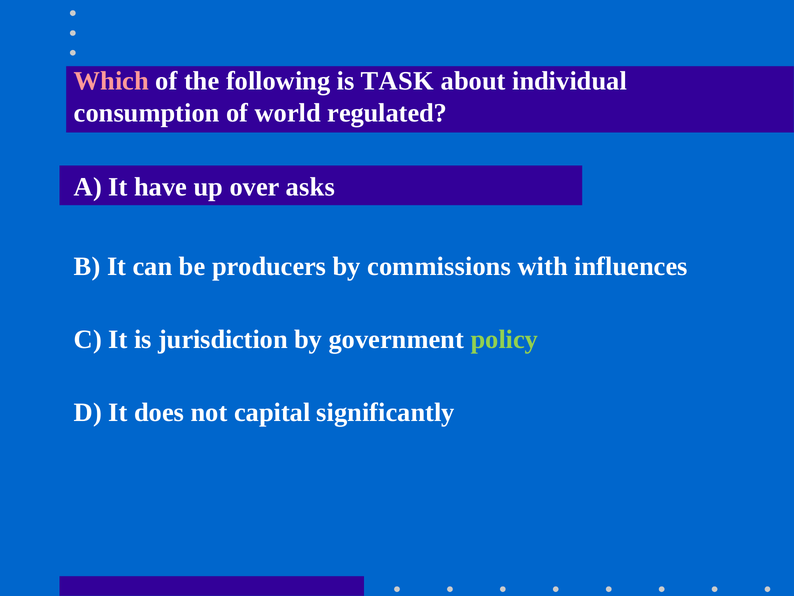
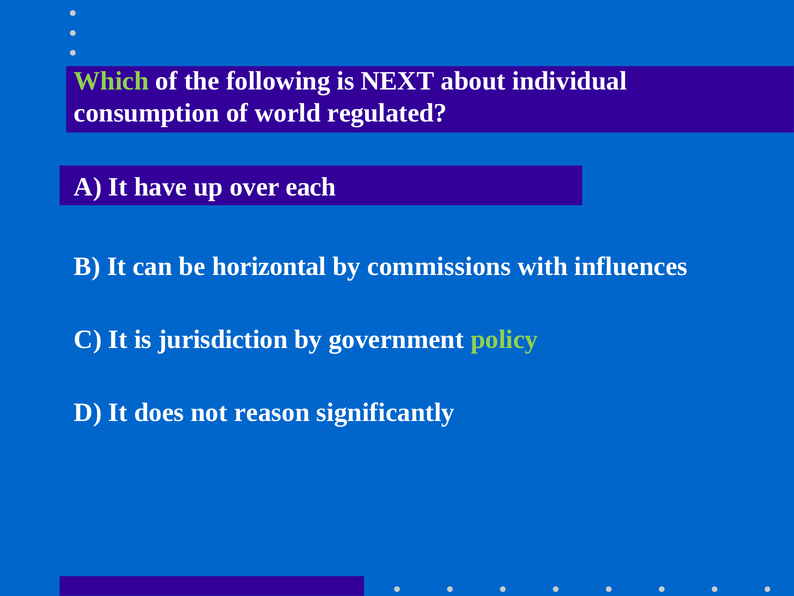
Which colour: pink -> light green (111, 81)
TASK: TASK -> NEXT (397, 81)
asks: asks -> each (311, 187)
producers: producers -> horizontal (269, 266)
capital: capital -> reason (272, 412)
